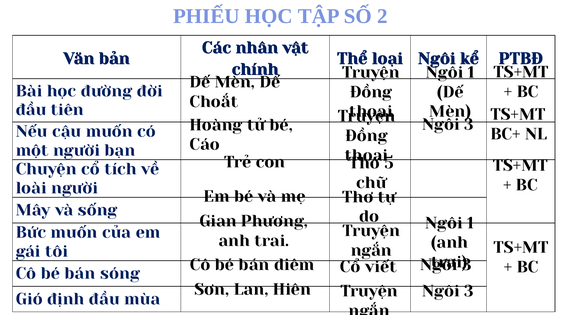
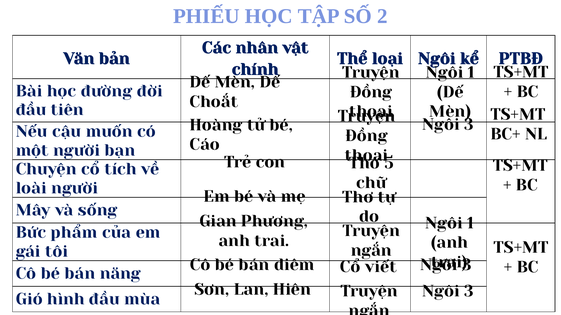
Bức muốn: muốn -> phẩm (74, 233)
sóng: sóng -> năng (120, 274)
định: định -> hình (66, 300)
